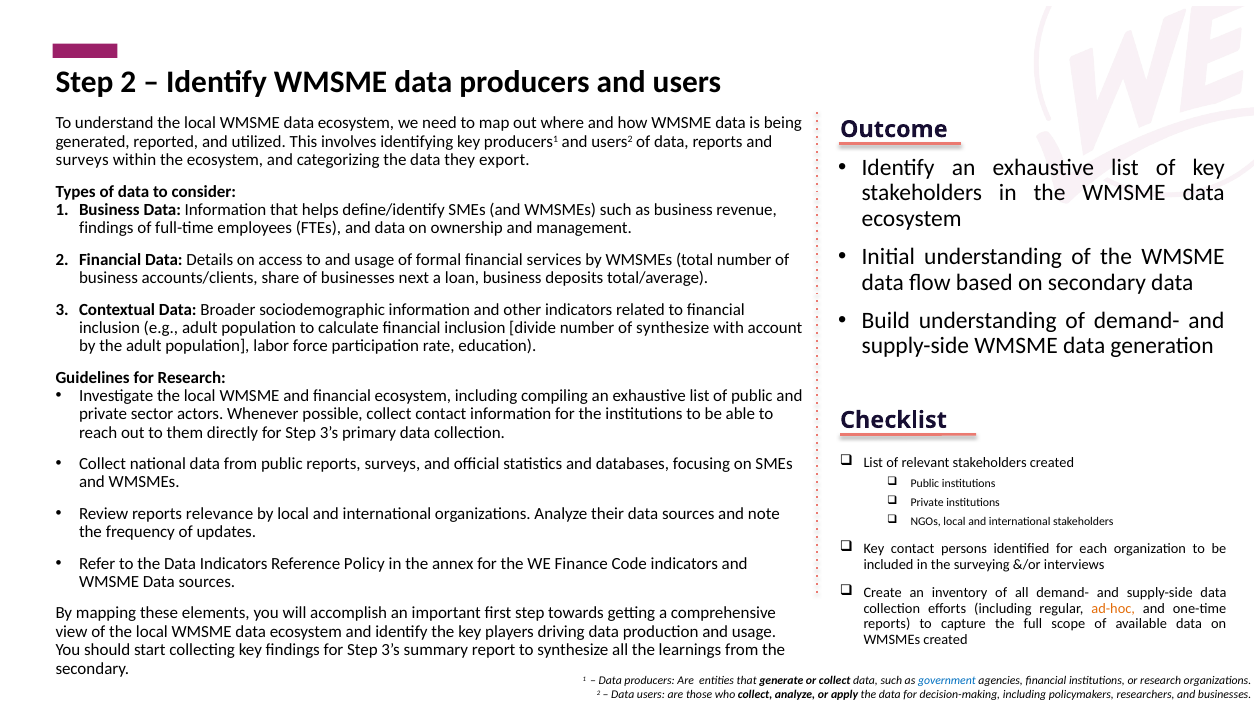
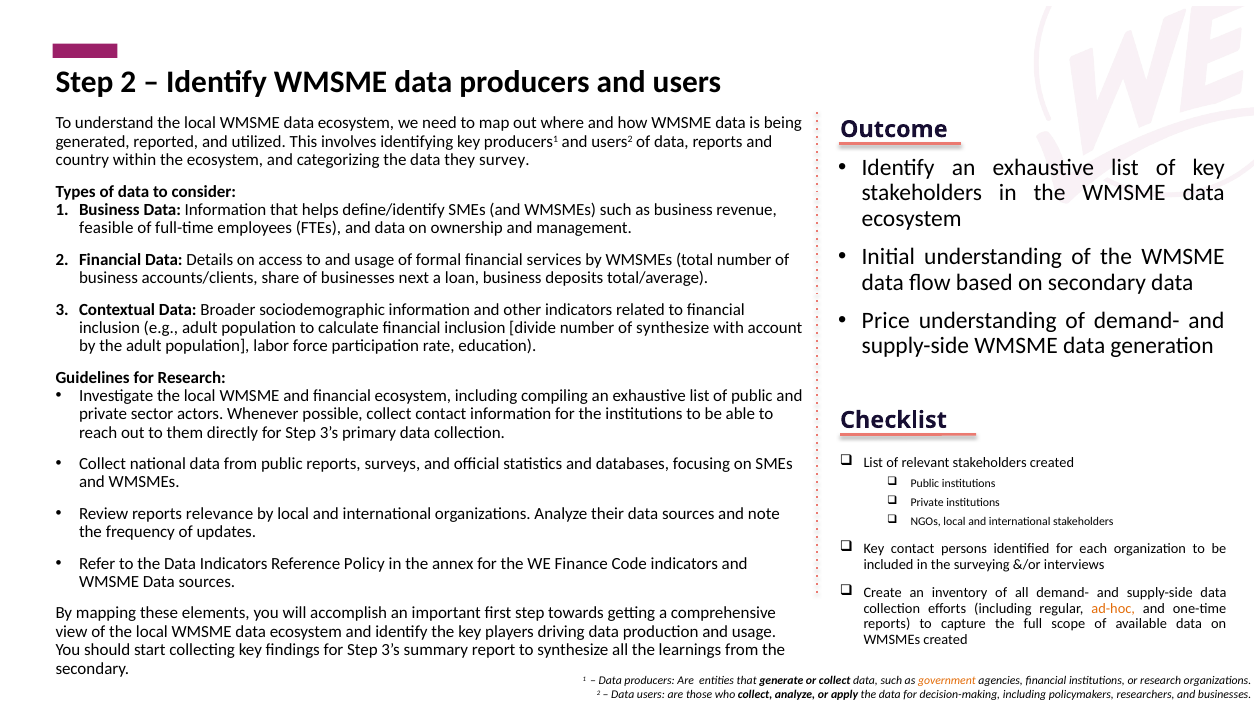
surveys: surveys -> country (82, 160)
export: export -> survey (504, 160)
findings: findings -> feasible (106, 228)
Build: Build -> Price (886, 321)
government colour: blue -> orange (947, 681)
